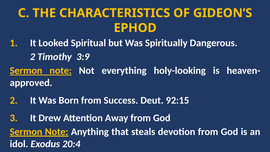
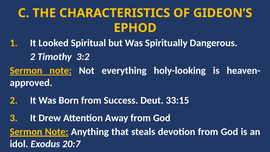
3:9: 3:9 -> 3:2 (83, 57)
92:15: 92:15 -> 33:15 (177, 100)
20:4: 20:4 -> 20:7 (71, 144)
